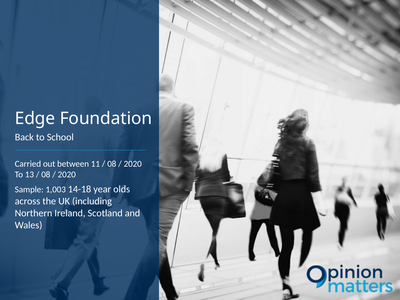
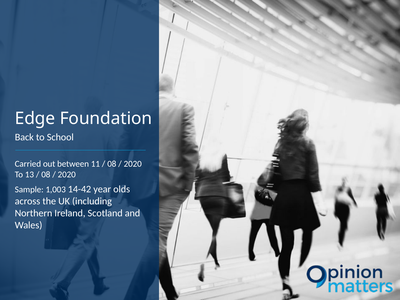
14-18: 14-18 -> 14-42 (80, 189)
